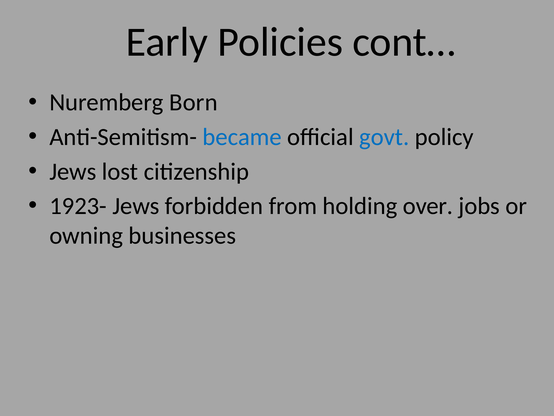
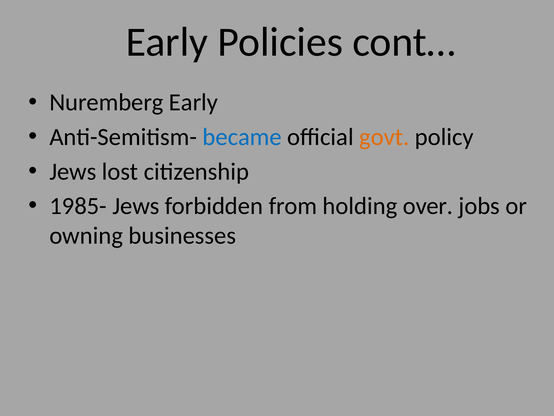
Nuremberg Born: Born -> Early (193, 102)
govt colour: blue -> orange (384, 137)
1923-: 1923- -> 1985- (78, 206)
